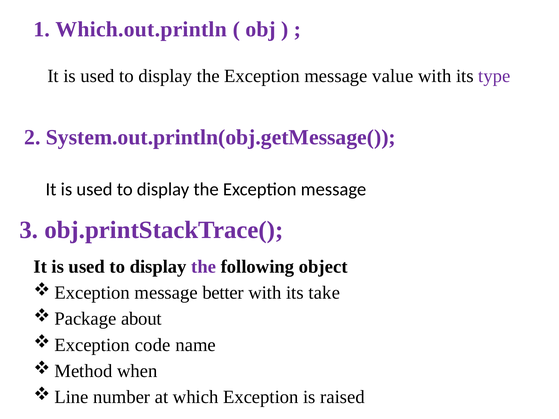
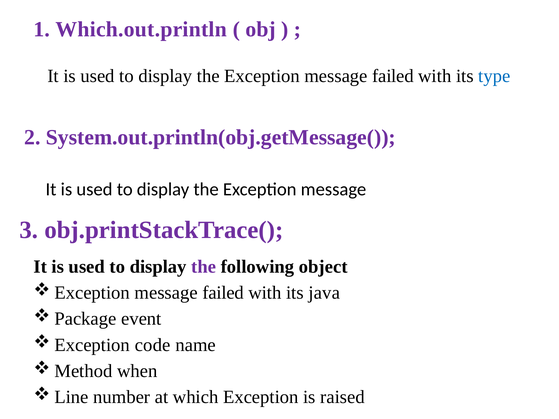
Exception message value: value -> failed (393, 76)
type colour: purple -> blue (494, 76)
better: better -> failed (223, 293)
take: take -> java (324, 293)
about: about -> event (141, 319)
